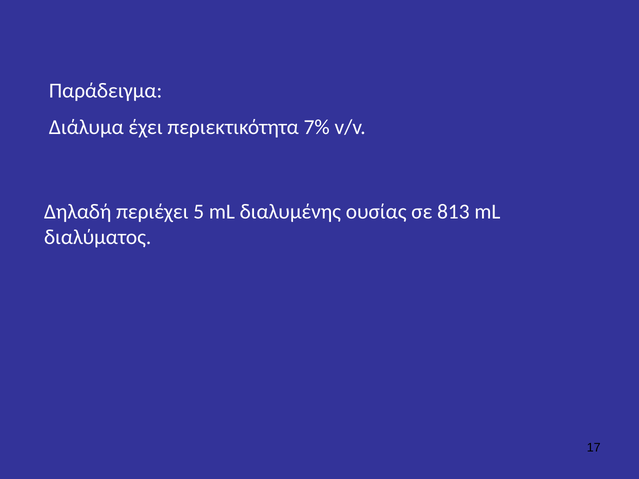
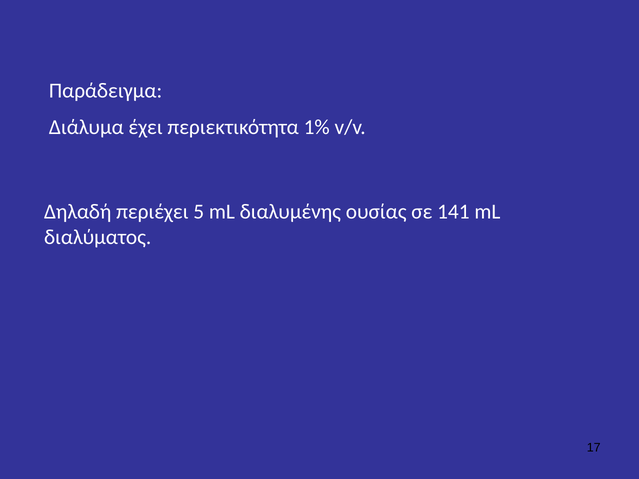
7%: 7% -> 1% (317, 127)
813: 813 -> 141 (453, 212)
